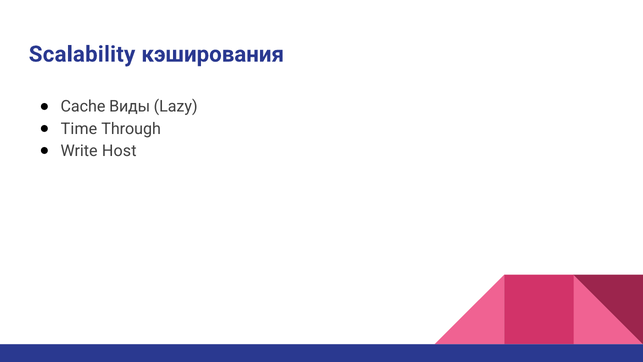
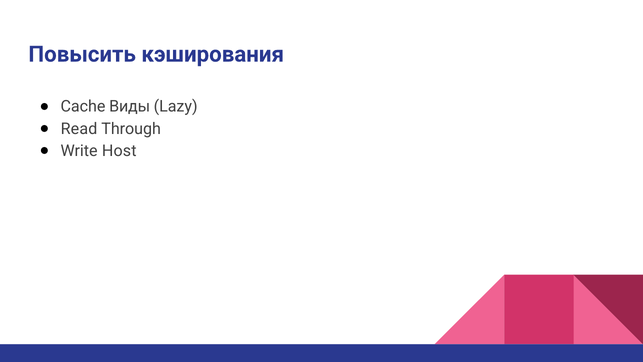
Scalability: Scalability -> Повысить (82, 54)
Time: Time -> Read (79, 129)
